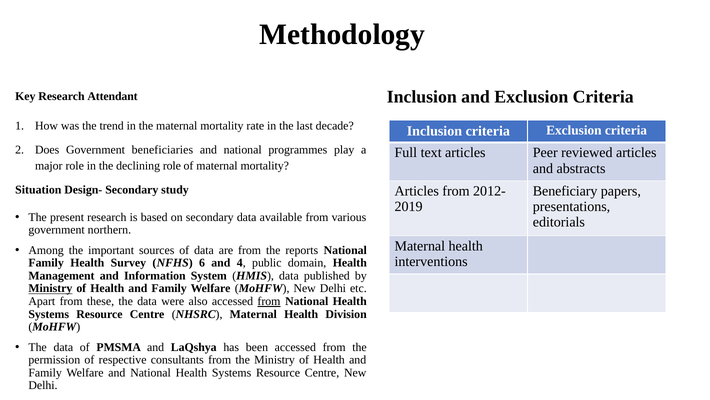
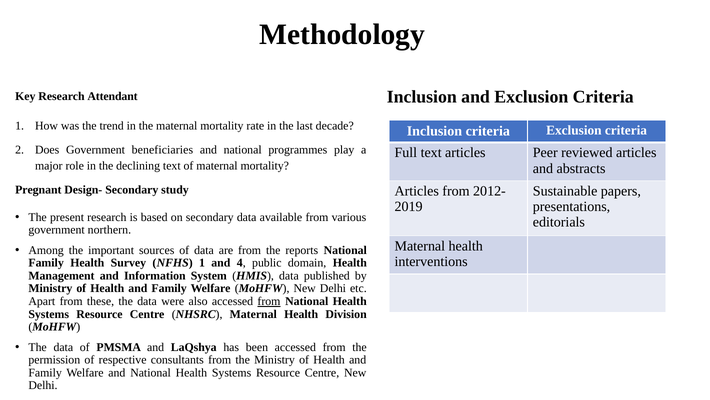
declining role: role -> text (172, 166)
Situation: Situation -> Pregnant (38, 190)
Beneficiary: Beneficiary -> Sustainable (565, 191)
NFHS 6: 6 -> 1 (202, 263)
Ministry underline: present -> none (50, 288)
